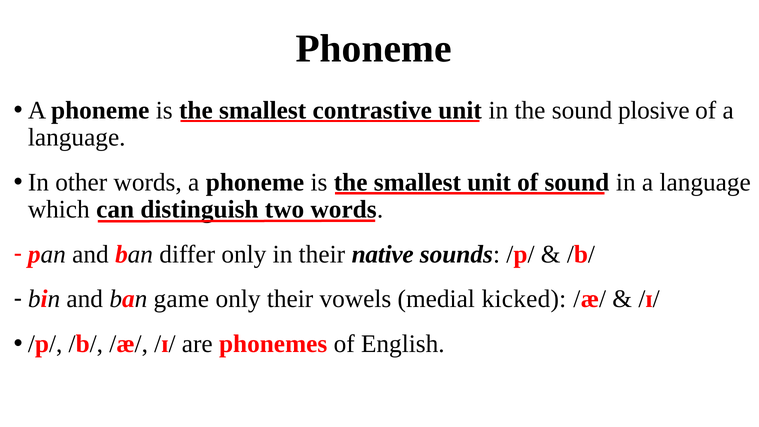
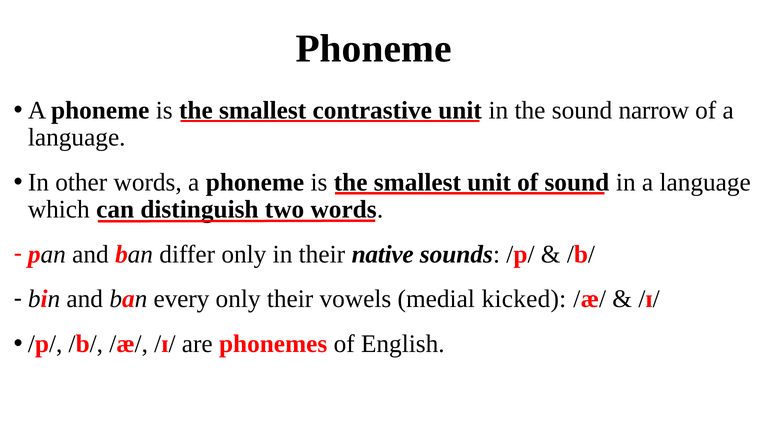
plosive: plosive -> narrow (654, 110)
game: game -> every (181, 299)
